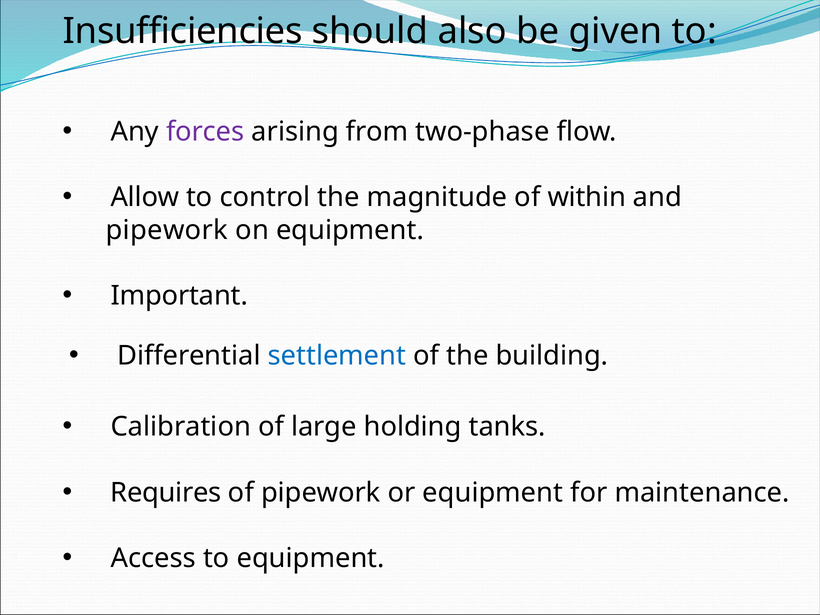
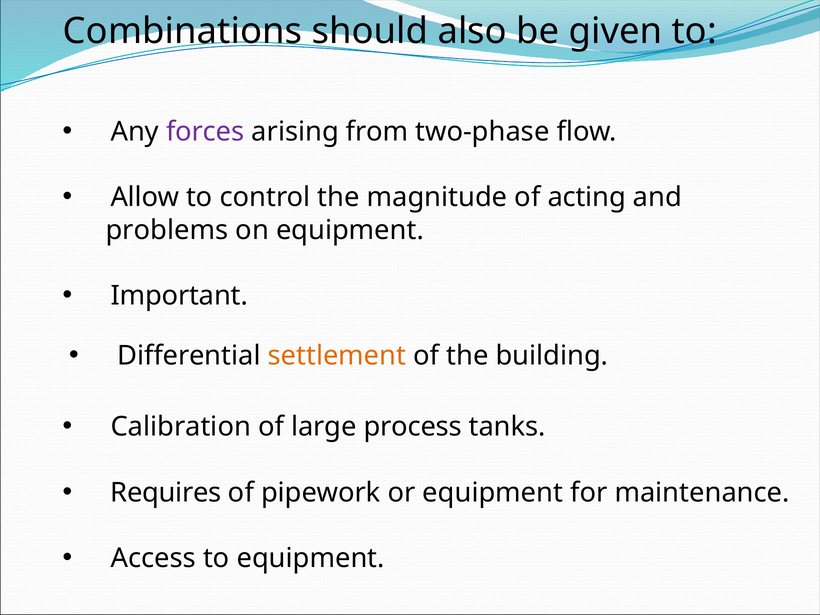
Insufficiencies: Insufficiencies -> Combinations (183, 31)
within: within -> acting (587, 197)
pipework: pipework -> problems (167, 230)
settlement colour: blue -> orange (337, 356)
holding: holding -> process (413, 427)
